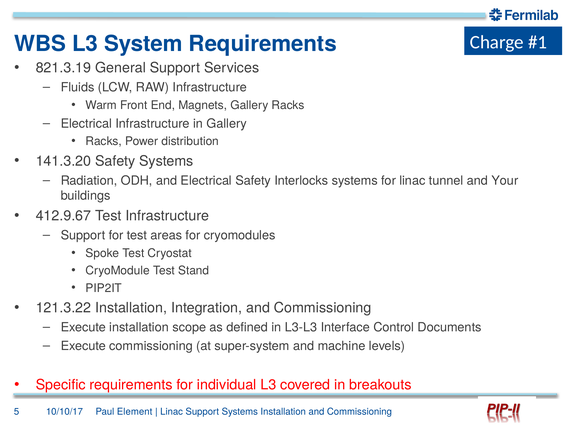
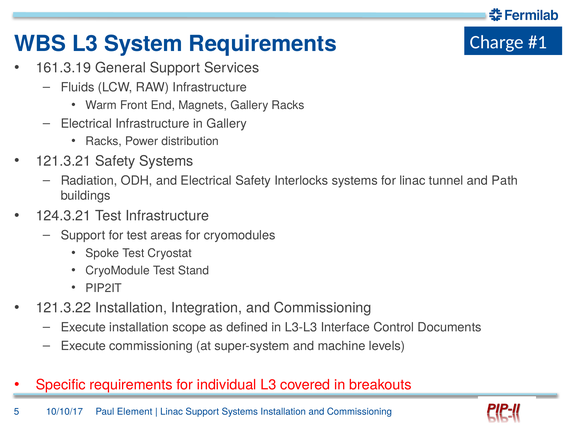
821.3.19: 821.3.19 -> 161.3.19 (63, 68)
141.3.20: 141.3.20 -> 121.3.21 (63, 161)
Your: Your -> Path (505, 181)
412.9.67: 412.9.67 -> 124.3.21 (63, 216)
